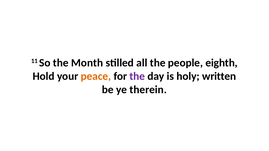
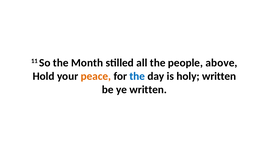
eighth: eighth -> above (221, 63)
the colour: purple -> blue (137, 76)
ye therein: therein -> written (148, 90)
